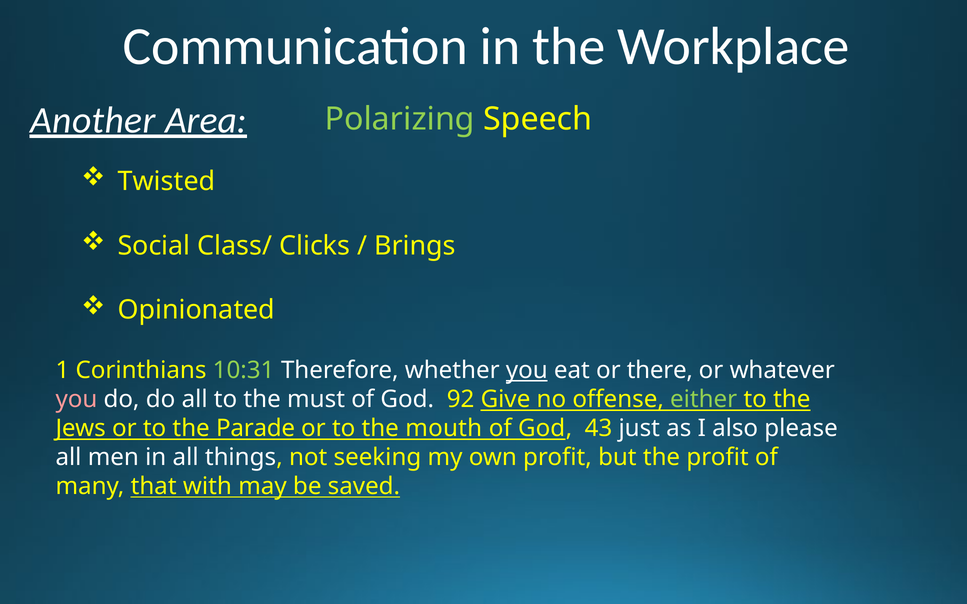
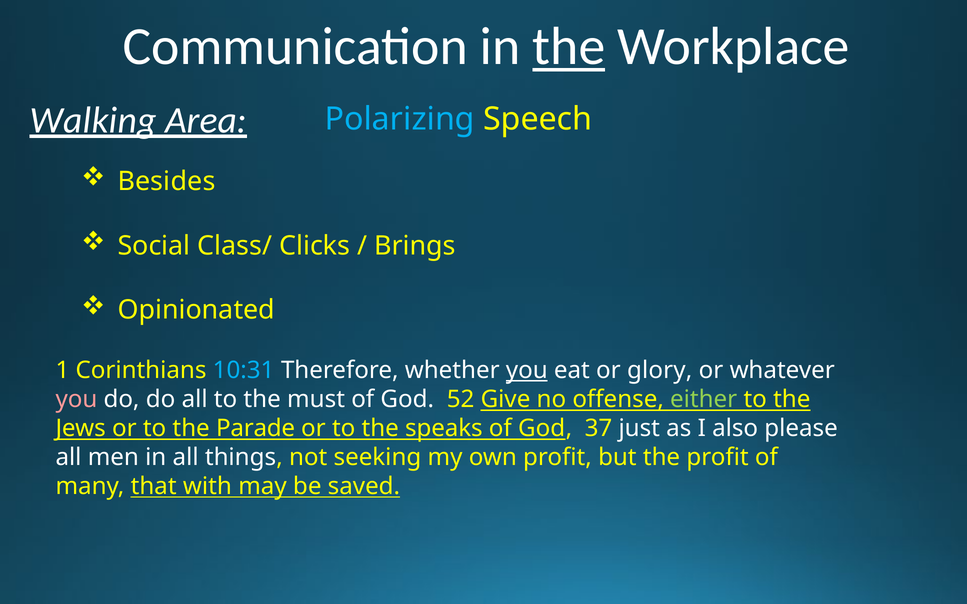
the underline: none -> present (569, 47)
Another: Another -> Walking (93, 120)
Polarizing colour: light green -> light blue (400, 119)
Twisted: Twisted -> Besides (166, 181)
10:31 colour: light green -> light blue (244, 370)
there: there -> glory (660, 370)
92: 92 -> 52 (461, 399)
mouth: mouth -> speaks (444, 428)
43: 43 -> 37 (598, 428)
